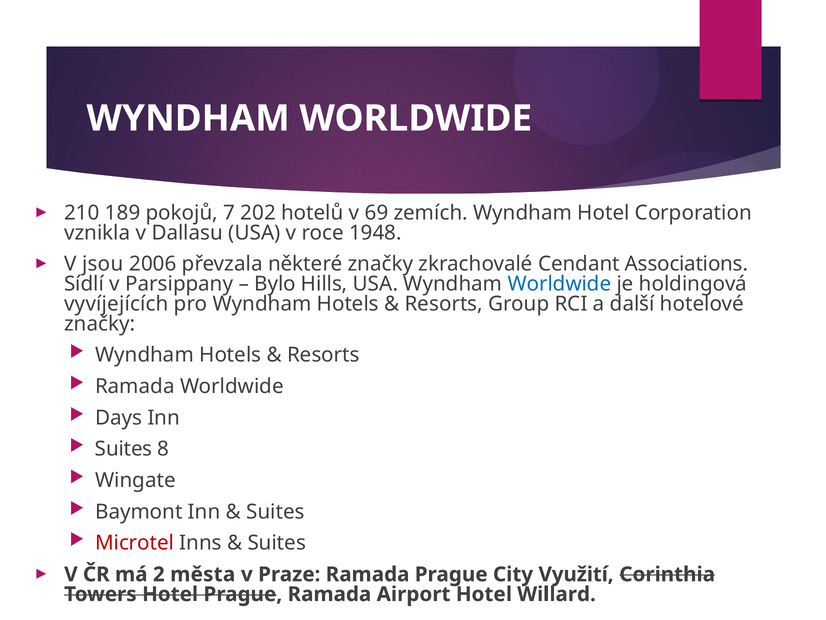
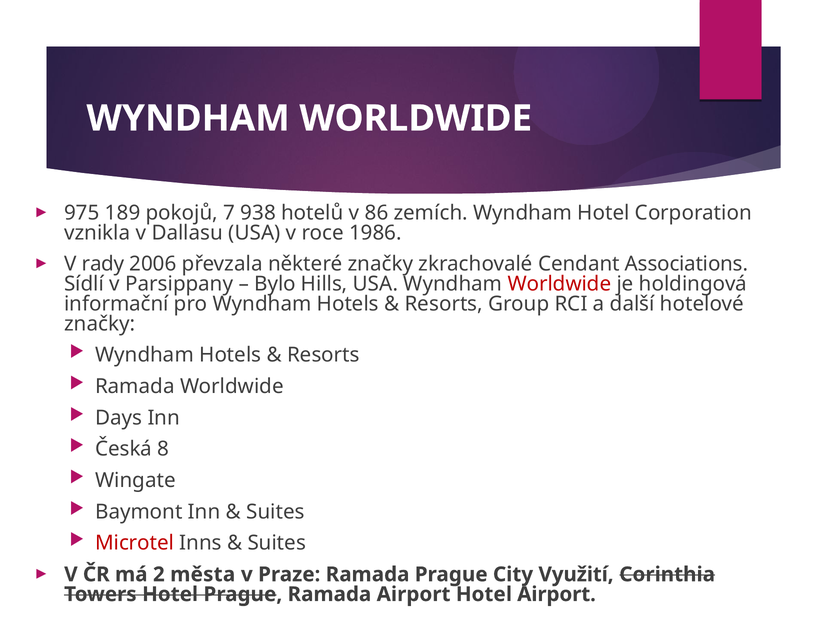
210: 210 -> 975 (82, 213)
202: 202 -> 938 (258, 213)
69: 69 -> 86 (377, 213)
1948: 1948 -> 1986 (375, 233)
jsou: jsou -> rady (103, 264)
Worldwide colour: blue -> red (559, 284)
vyvíjejících: vyvíjejících -> informační (116, 304)
Suites: Suites -> Česká (124, 449)
Hotel Willard: Willard -> Airport (557, 594)
